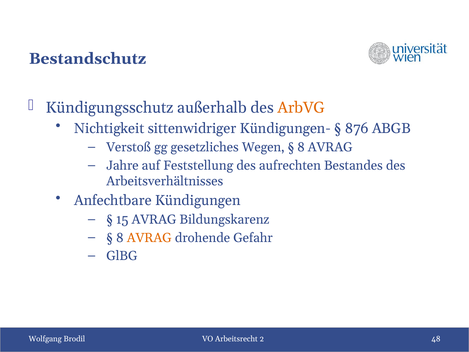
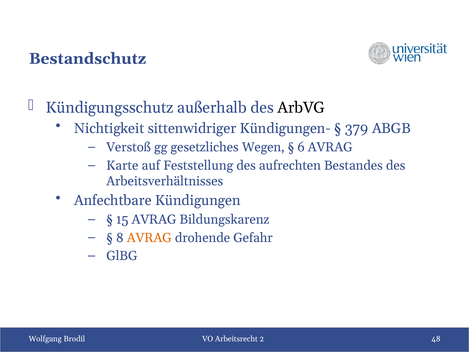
ArbVG colour: orange -> black (301, 107)
876: 876 -> 379 (357, 128)
8: 8 -> 6 (301, 147)
Jahre: Jahre -> Karte (122, 165)
